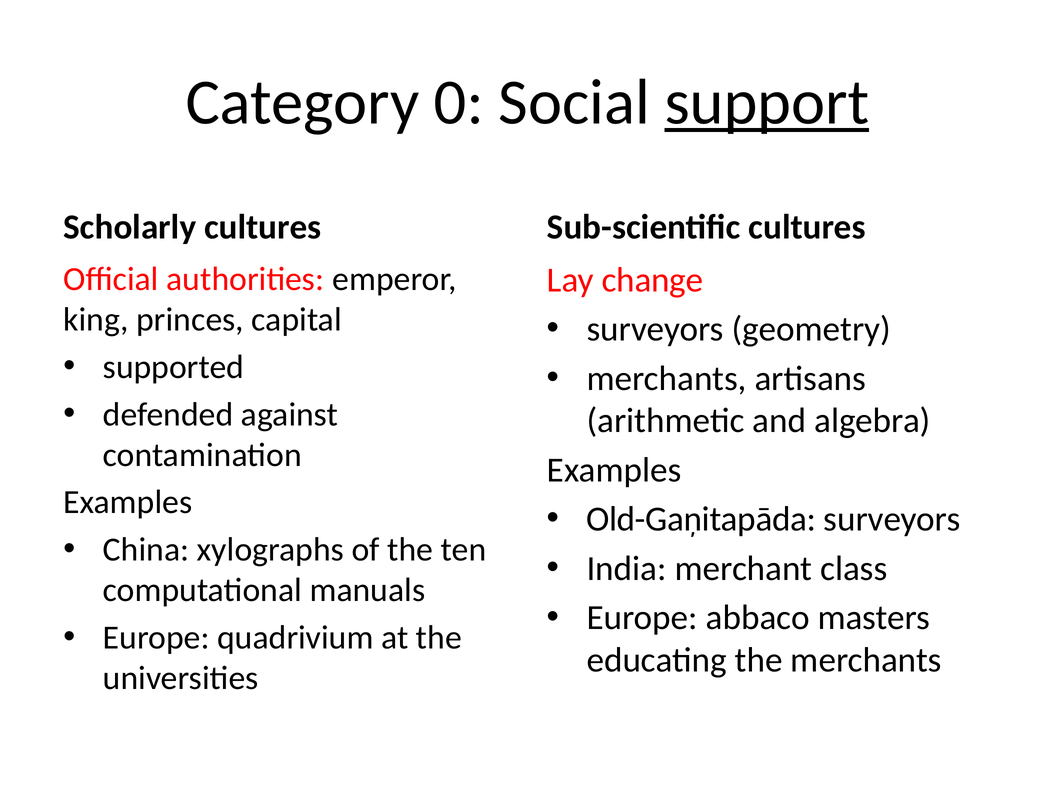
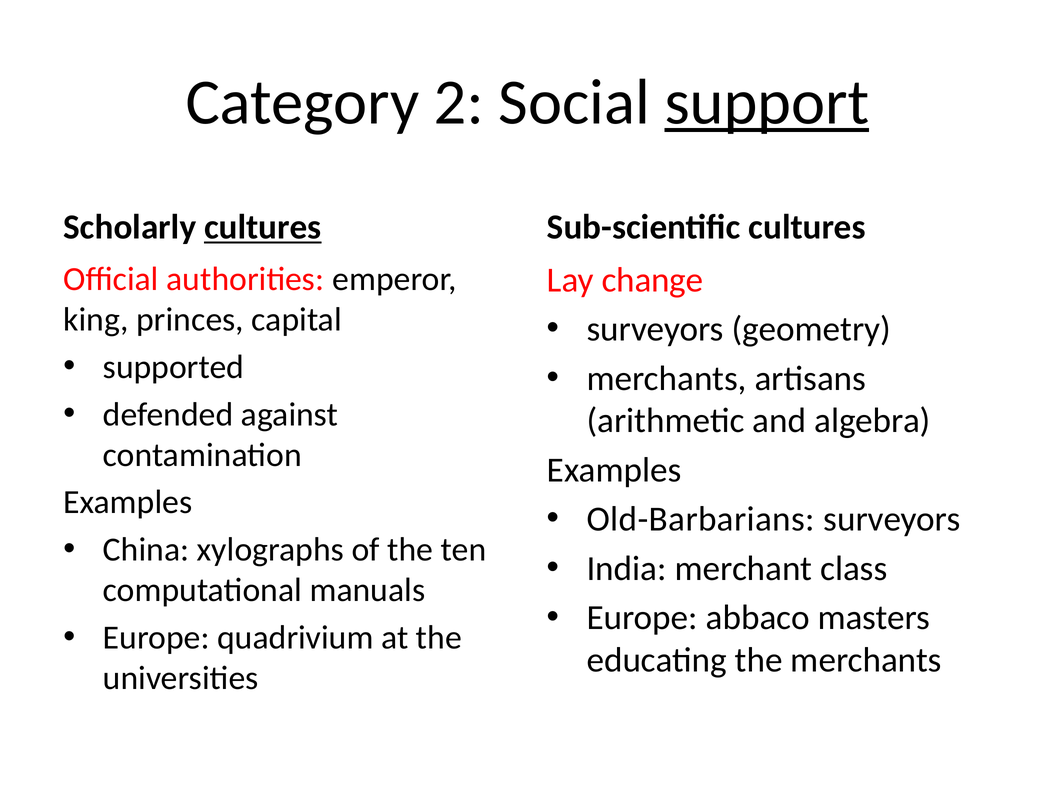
0: 0 -> 2 (459, 102)
cultures underline: none -> present (263, 227)
Old-Gaņitapāda: Old-Gaņitapāda -> Old-Barbarians (701, 519)
